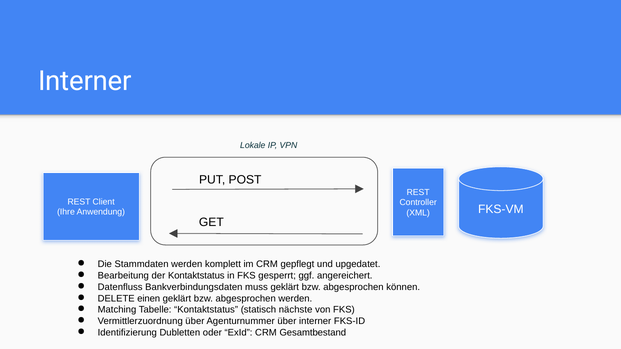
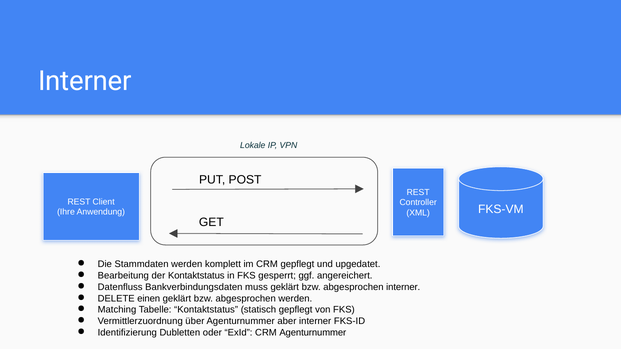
abgesprochen können: können -> interner (403, 287)
statisch nächste: nächste -> gepflegt (296, 310)
Agenturnummer über: über -> aber (287, 322)
CRM Gesamtbestand: Gesamtbestand -> Agenturnummer (313, 333)
